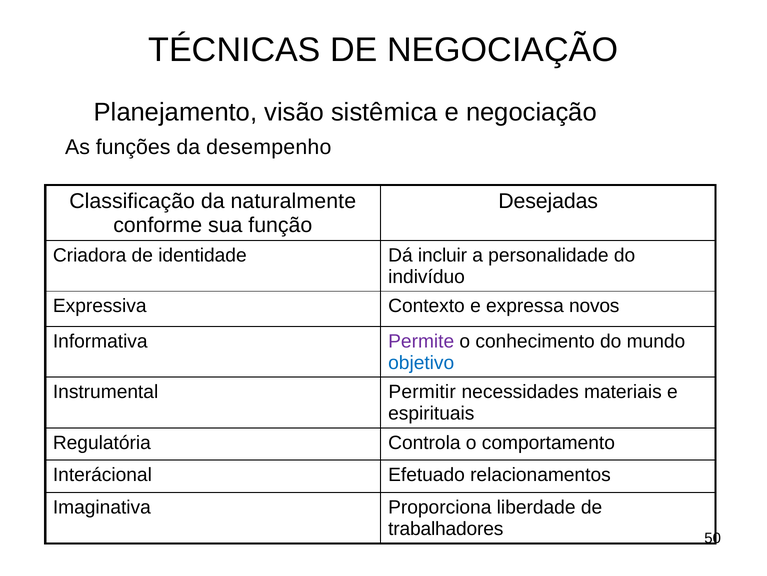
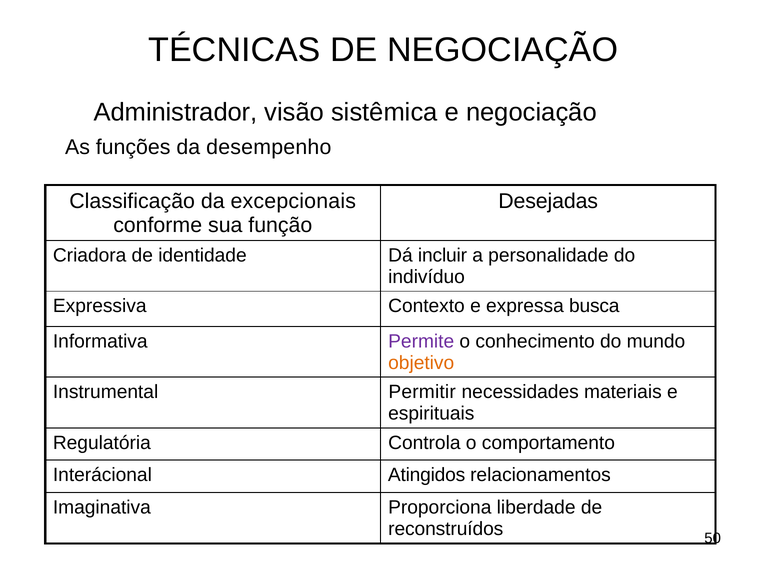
Planejamento: Planejamento -> Administrador (176, 112)
naturalmente: naturalmente -> excepcionais (293, 201)
novos: novos -> busca (594, 306)
objetivo colour: blue -> orange (421, 362)
Efetuado: Efetuado -> Atingidos (427, 474)
trabalhadores: trabalhadores -> reconstruídos (446, 528)
